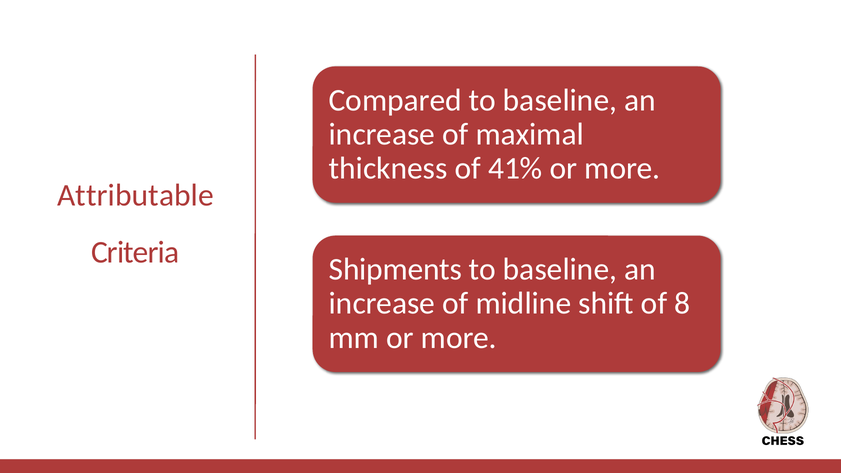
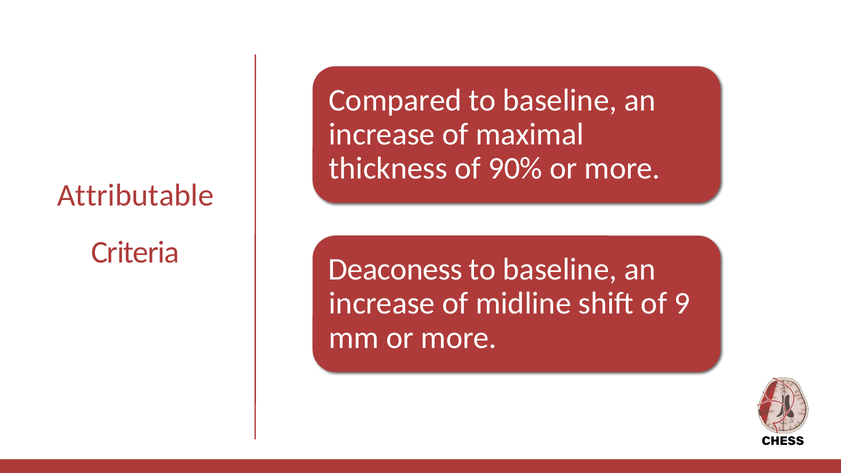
41%: 41% -> 90% (515, 168)
Shipments: Shipments -> Deaconess (395, 270)
8: 8 -> 9 (682, 304)
